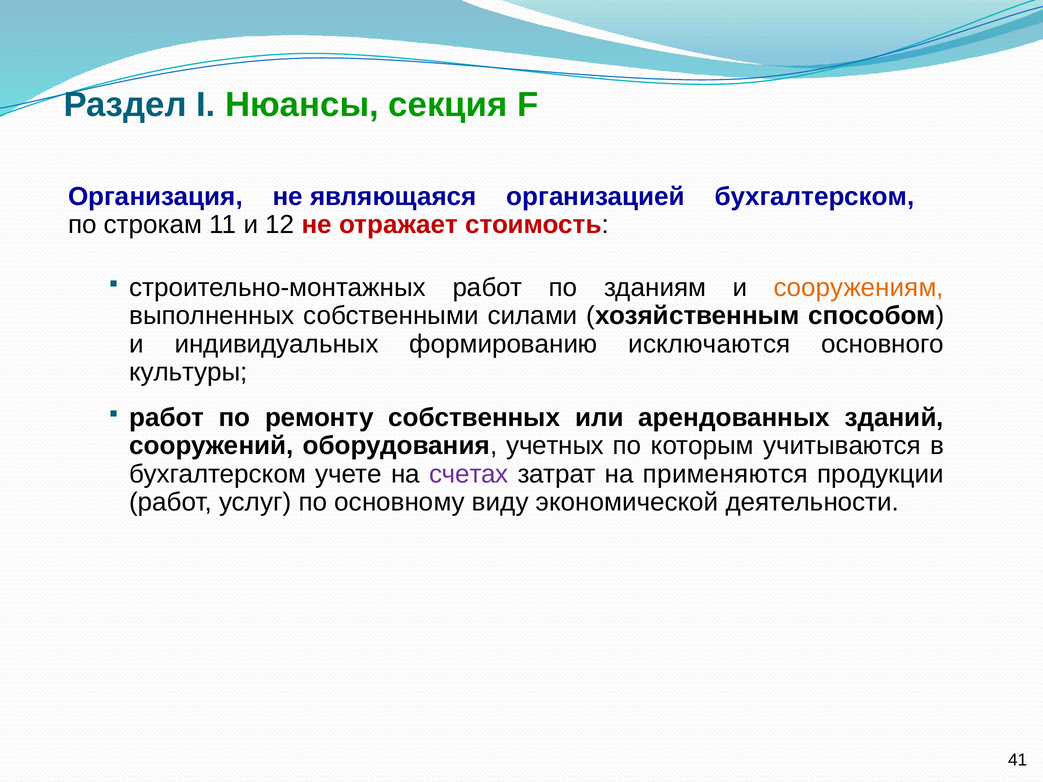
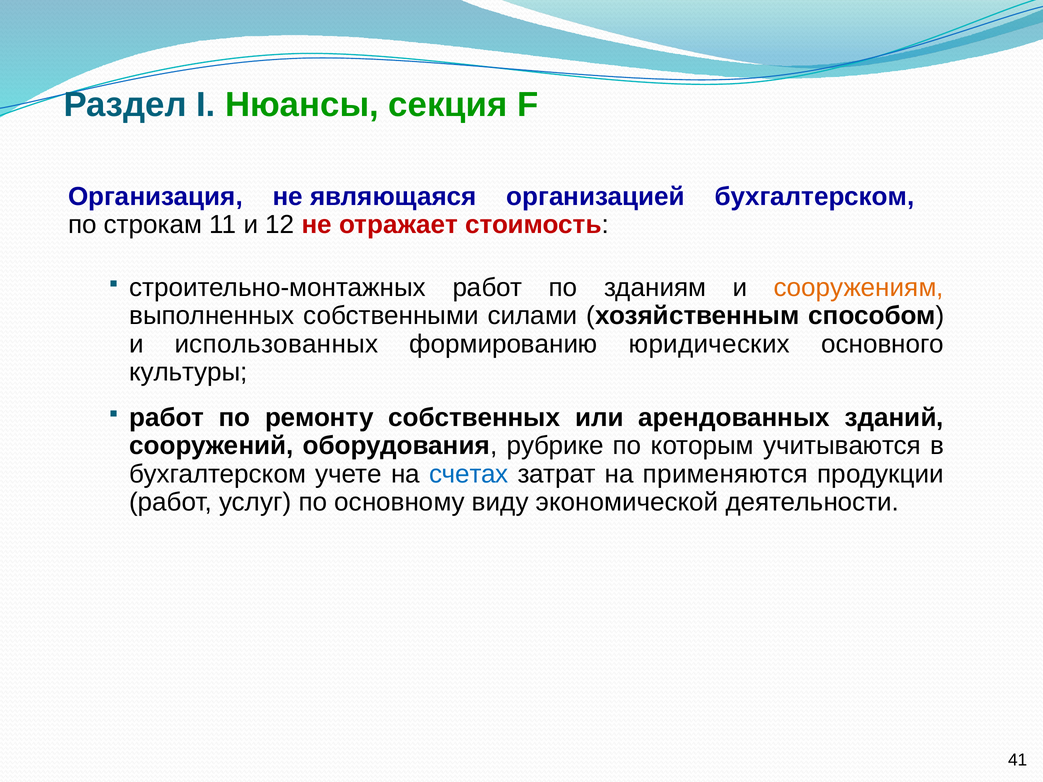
индивидуальных: индивидуальных -> использованных (276, 344)
исключаются: исключаются -> юридических (709, 344)
учетных: учетных -> рубрике (555, 446)
счетах colour: purple -> blue (469, 474)
